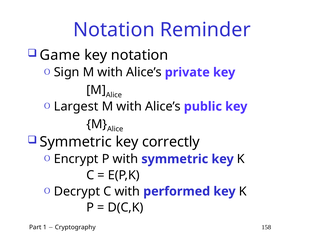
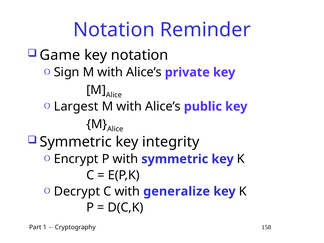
correctly: correctly -> integrity (171, 142)
performed: performed -> generalize (177, 191)
